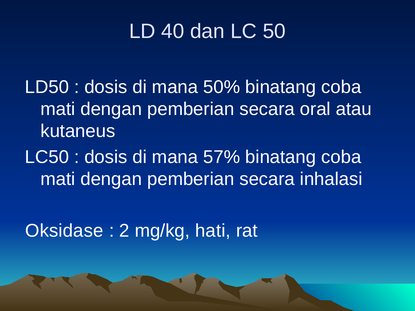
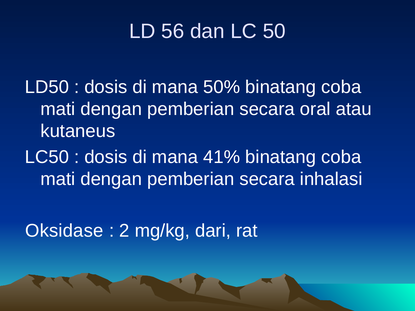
40: 40 -> 56 (173, 32)
57%: 57% -> 41% (222, 157)
hati: hati -> dari (213, 231)
